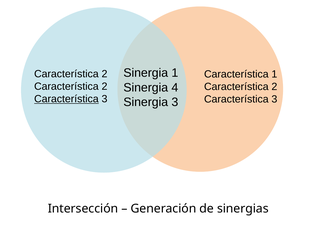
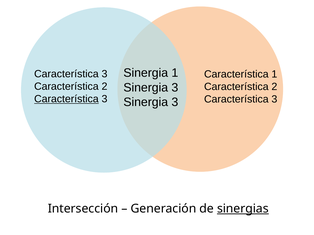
2: 2 -> 3 (104, 74)
4: 4 -> 3 (175, 88)
sinergias underline: none -> present (243, 209)
